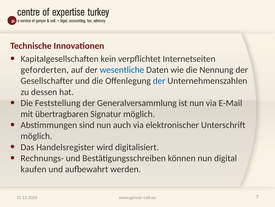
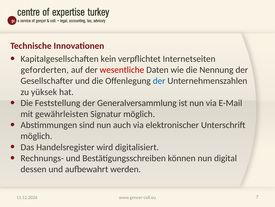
wesentliche colour: blue -> red (122, 70)
dessen: dessen -> yüksek (44, 92)
übertragbaren: übertragbaren -> gewährleisten (62, 114)
kaufen: kaufen -> dessen (34, 169)
